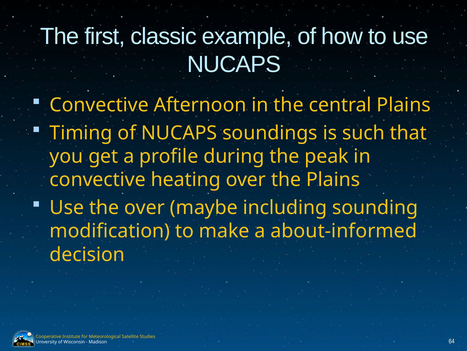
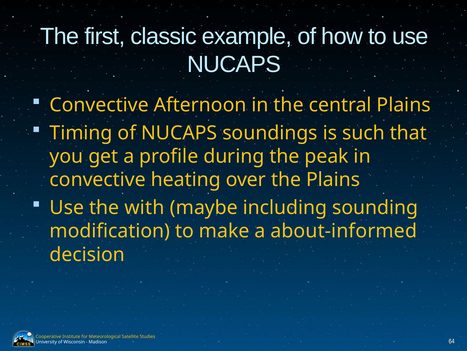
the over: over -> with (144, 207)
